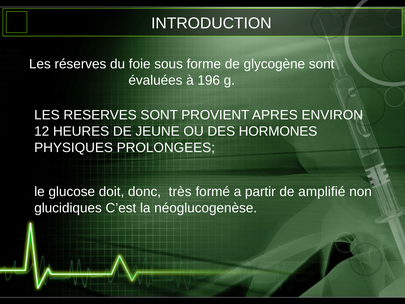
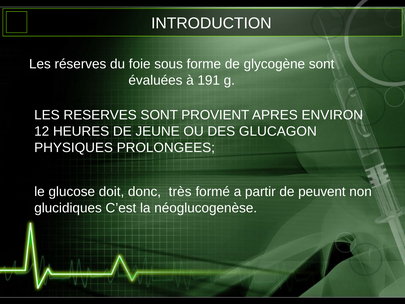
196: 196 -> 191 (209, 80)
HORMONES: HORMONES -> GLUCAGON (278, 131)
amplifié: amplifié -> peuvent (322, 192)
